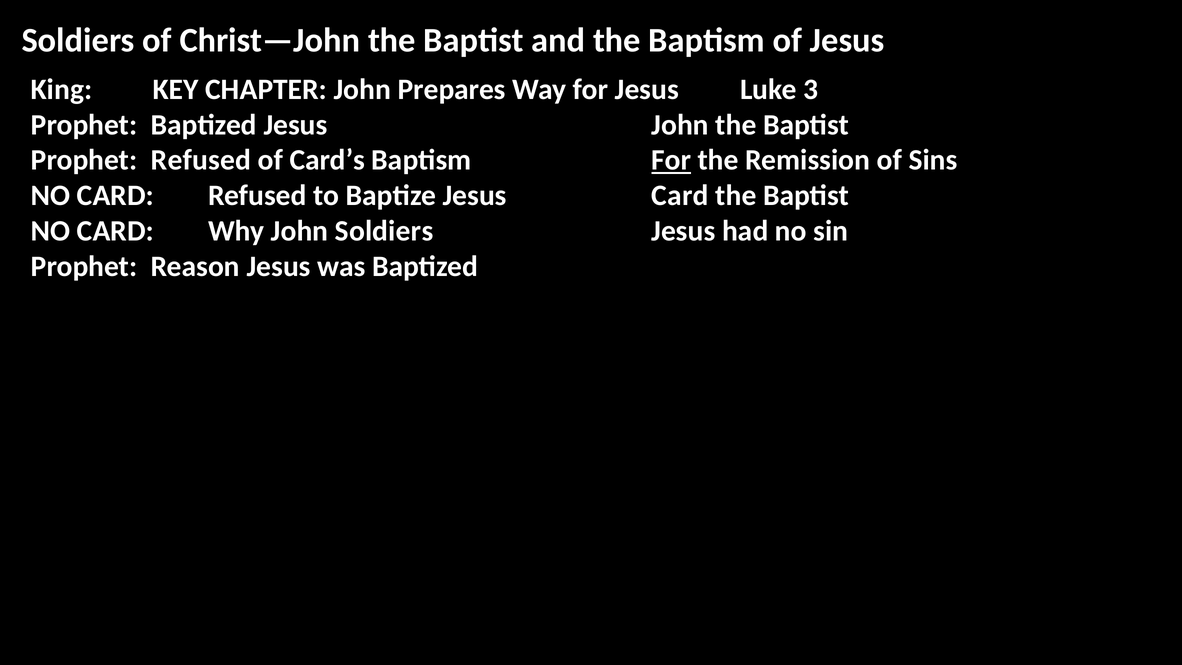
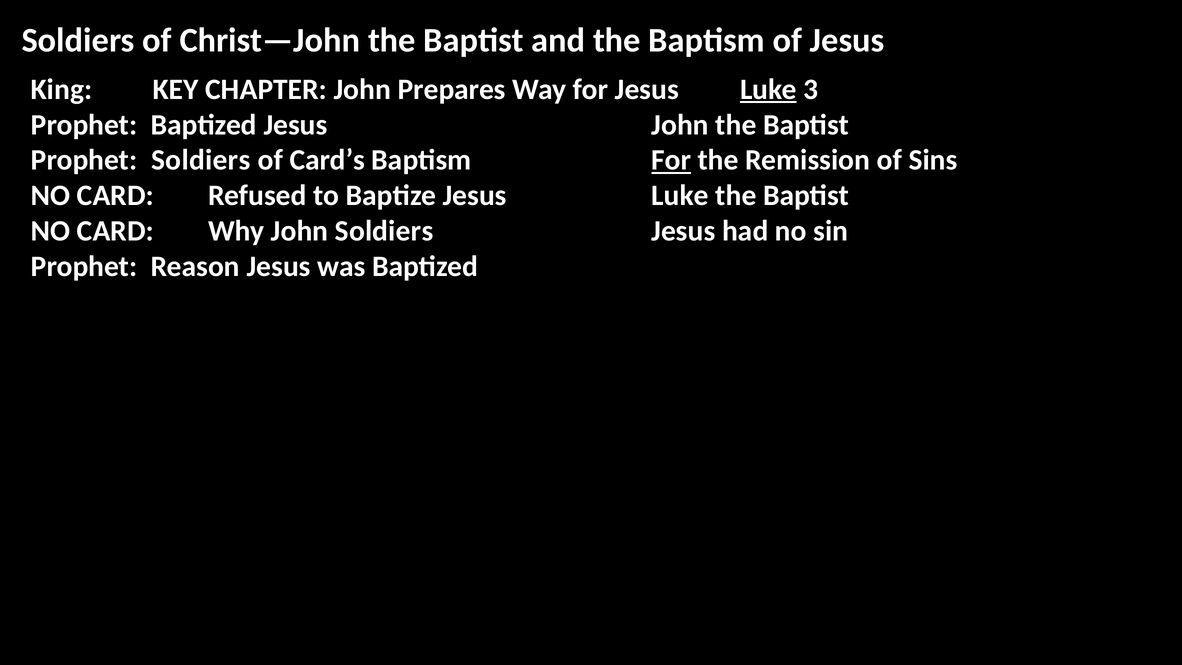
Luke underline: none -> present (768, 89)
Prophet Refused: Refused -> Soldiers (201, 160)
Baptize Jesus Card: Card -> Luke (680, 196)
